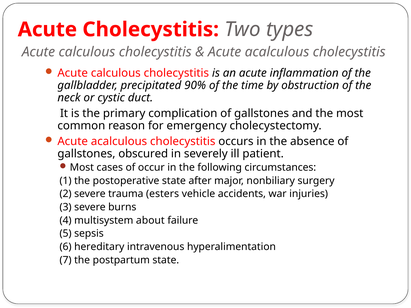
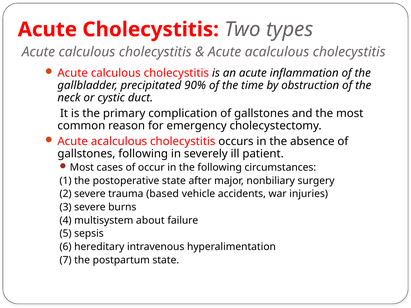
gallstones obscured: obscured -> following (143, 154)
esters: esters -> based (163, 194)
